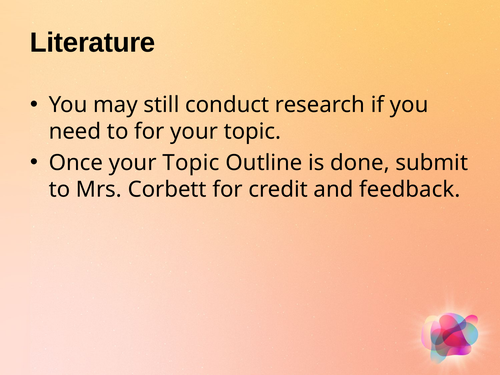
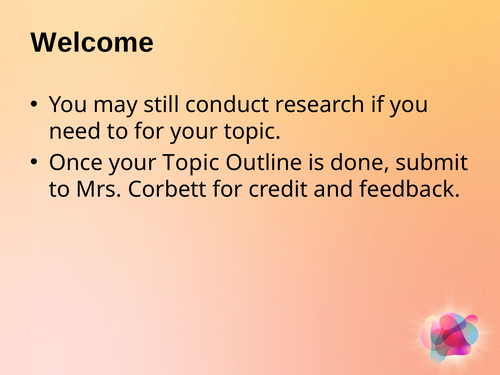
Literature: Literature -> Welcome (92, 43)
